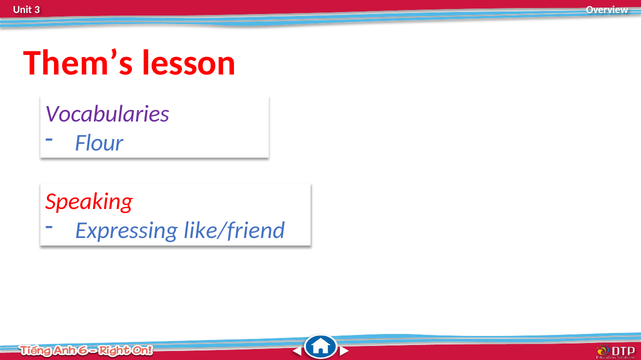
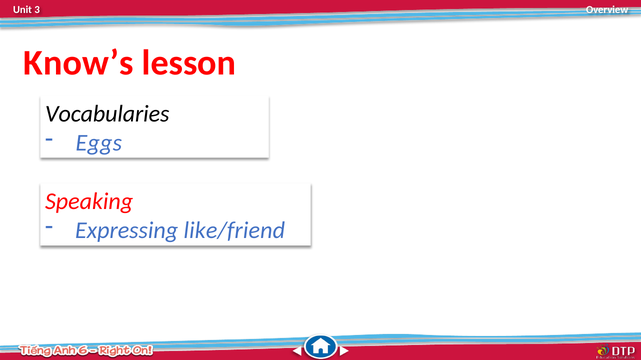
Them’s: Them’s -> Know’s (78, 63)
Vocabularies colour: purple -> black (107, 114)
Flour: Flour -> Eggs (99, 143)
